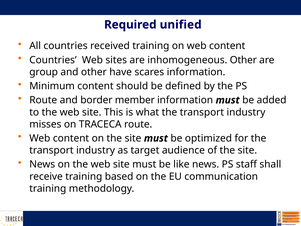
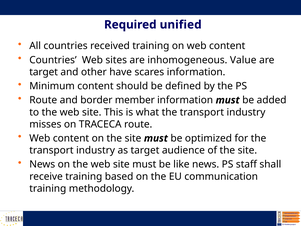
inhomogeneous Other: Other -> Value (243, 60)
group: group -> target (44, 72)
